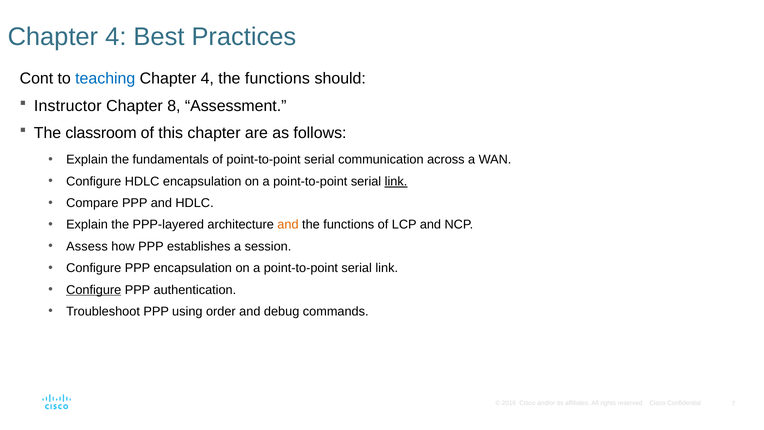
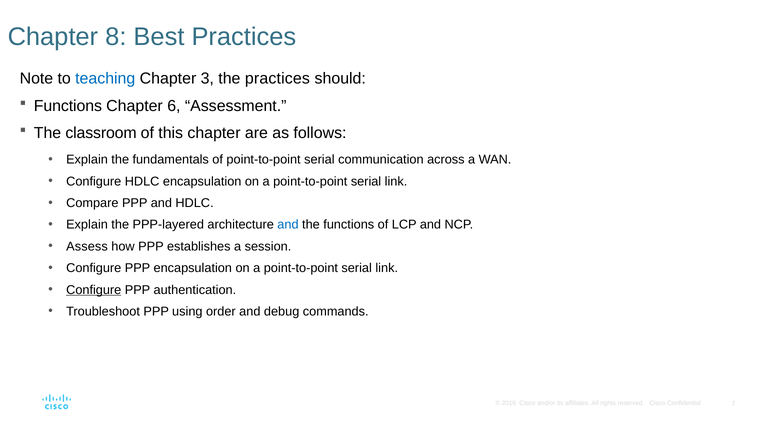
4: 4 -> 8 (116, 37)
Cont: Cont -> Note (36, 78)
4: 4 -> 3 (207, 78)
functions: functions -> practices (277, 78)
Instructor: Instructor -> Functions (68, 106)
8: 8 -> 6 (174, 106)
link underline: present -> none (396, 181)
and colour: orange -> blue (288, 225)
